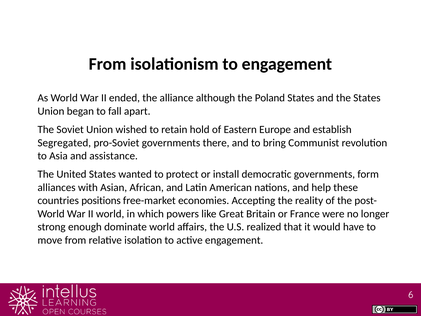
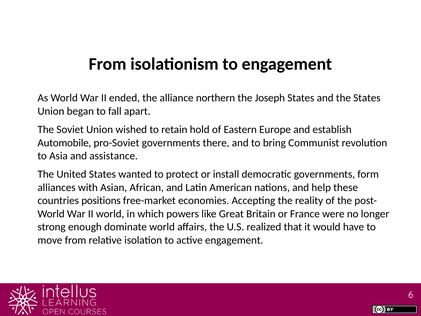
although: although -> northern (216, 98)
Poland: Poland -> Joseph (270, 98)
Segregated: Segregated -> Automobile (64, 143)
